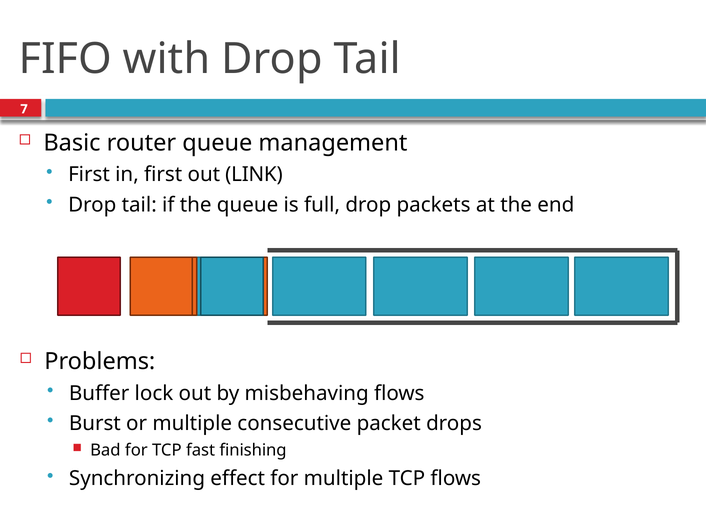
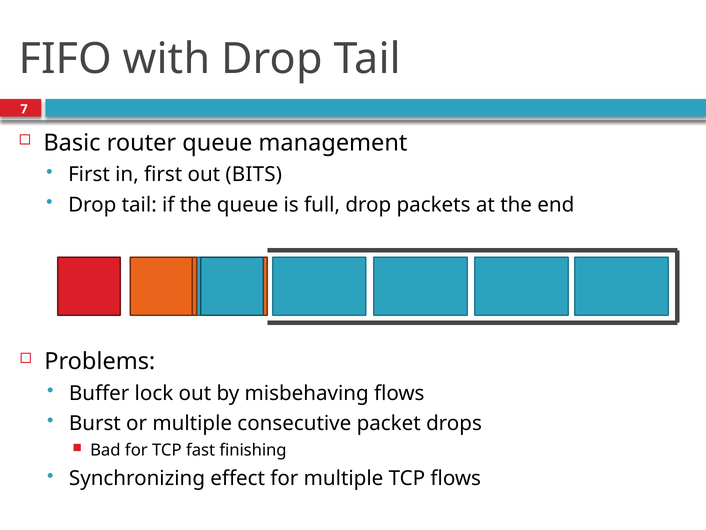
LINK: LINK -> BITS (254, 174)
